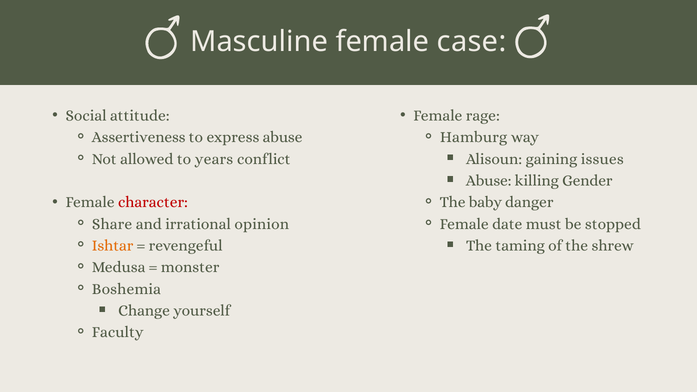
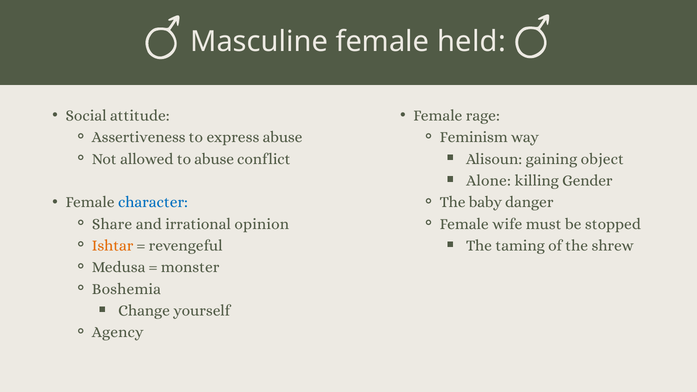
case: case -> held (472, 42)
Hamburg: Hamburg -> Feminism (474, 137)
to years: years -> abuse (214, 159)
issues: issues -> object (602, 159)
Abuse: Abuse -> Alone (489, 181)
character colour: red -> blue (153, 202)
date: date -> wife (507, 224)
Faculty: Faculty -> Agency (118, 332)
